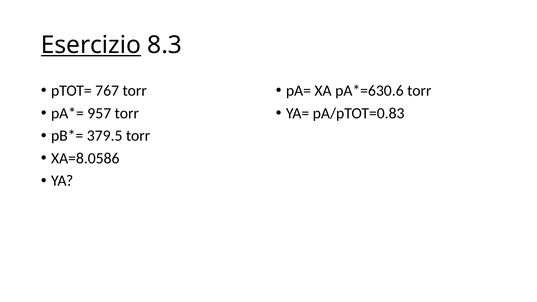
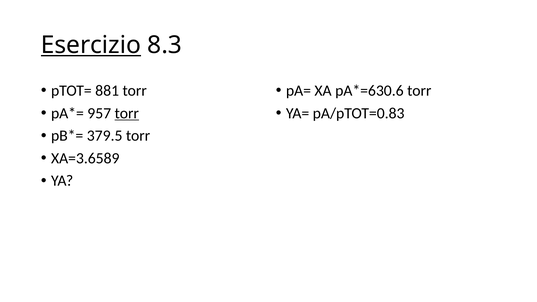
767: 767 -> 881 (107, 91)
torr underline: none -> present (127, 113)
XA=8.0586: XA=8.0586 -> XA=3.6589 (85, 158)
